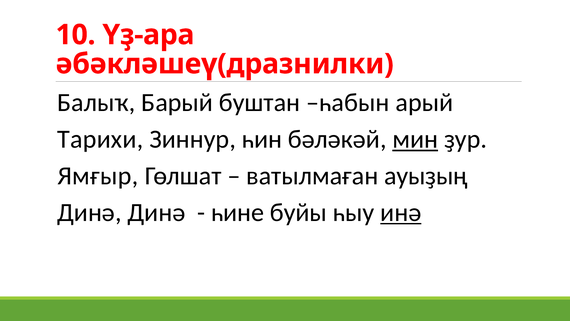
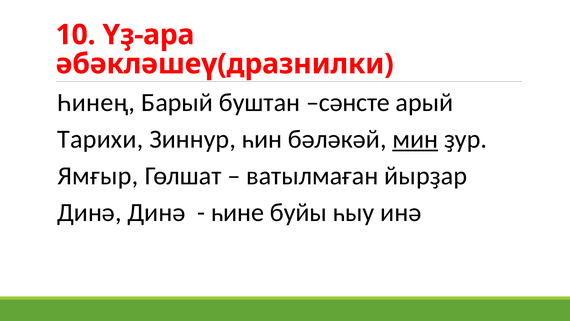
Балыҡ: Балыҡ -> Һинең (96, 102)
һабын: һабын -> сәнсте (348, 102)
ауыҙың: ауыҙың -> йырҙар (426, 176)
инә underline: present -> none (401, 212)
